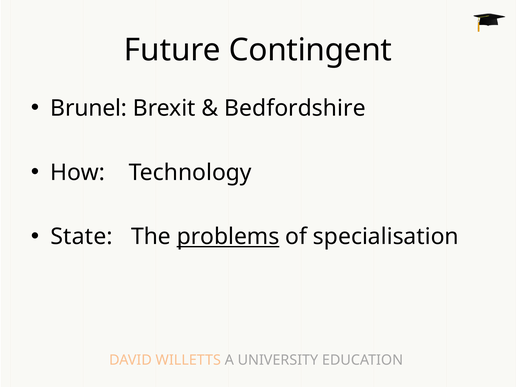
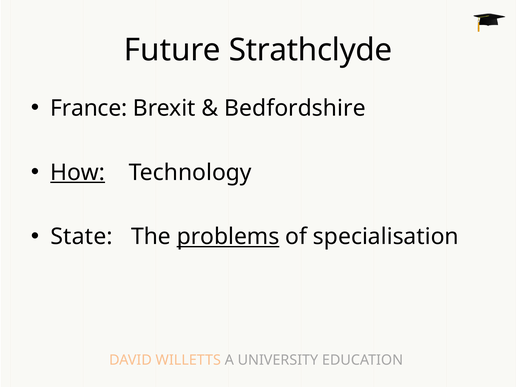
Contingent: Contingent -> Strathclyde (311, 50)
Brunel: Brunel -> France (89, 108)
How underline: none -> present (78, 172)
